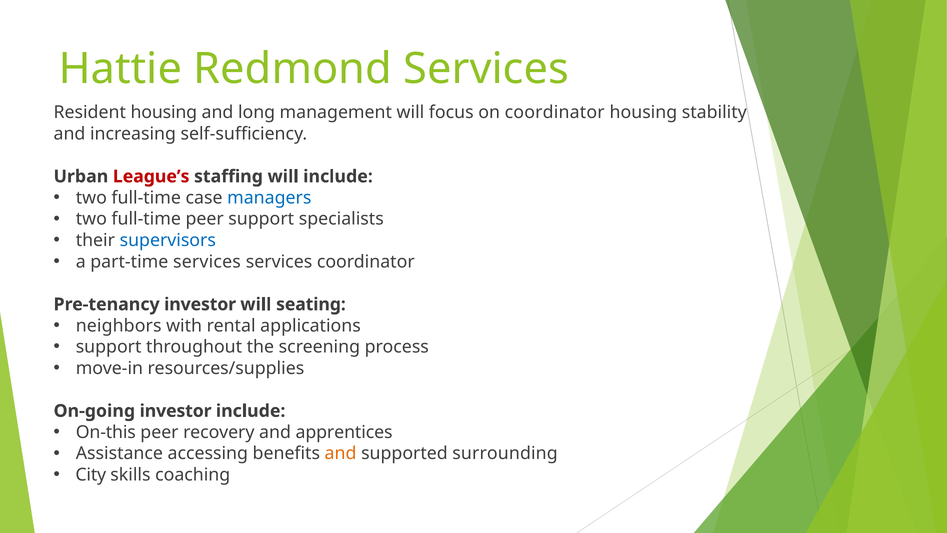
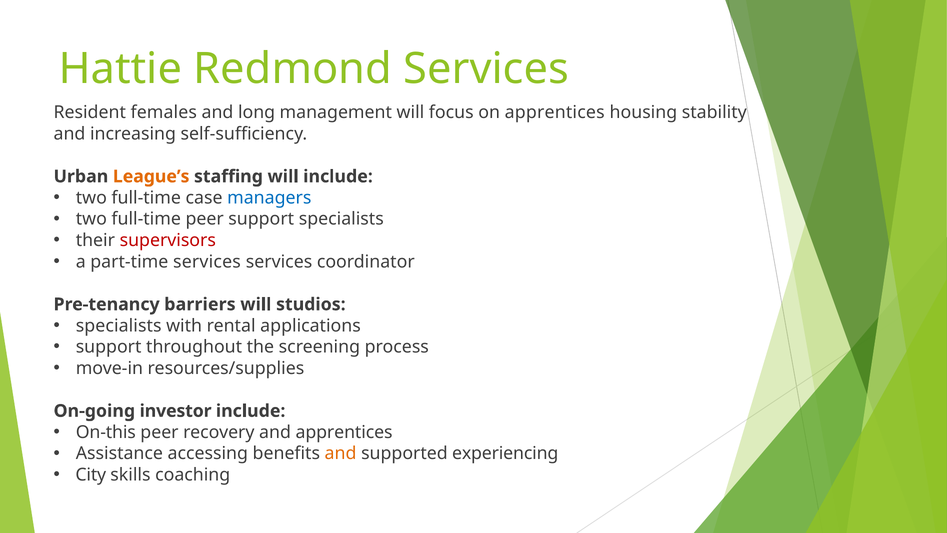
Resident housing: housing -> females (164, 112)
on coordinator: coordinator -> apprentices (555, 112)
League’s colour: red -> orange (151, 176)
supervisors colour: blue -> red (168, 240)
Pre-tenancy investor: investor -> barriers (200, 304)
seating: seating -> studios (311, 304)
neighbors: neighbors -> specialists (119, 326)
surrounding: surrounding -> experiencing (505, 453)
